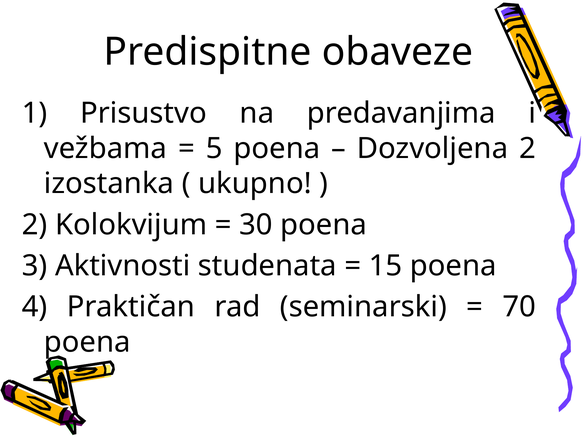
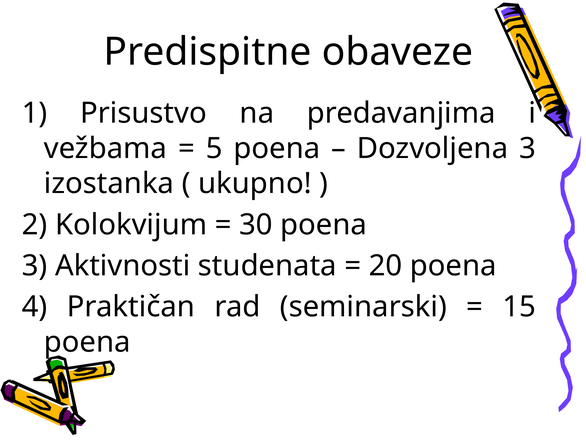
Dozvoljena 2: 2 -> 3 (528, 148)
15: 15 -> 20 (385, 265)
70: 70 -> 15 (519, 306)
